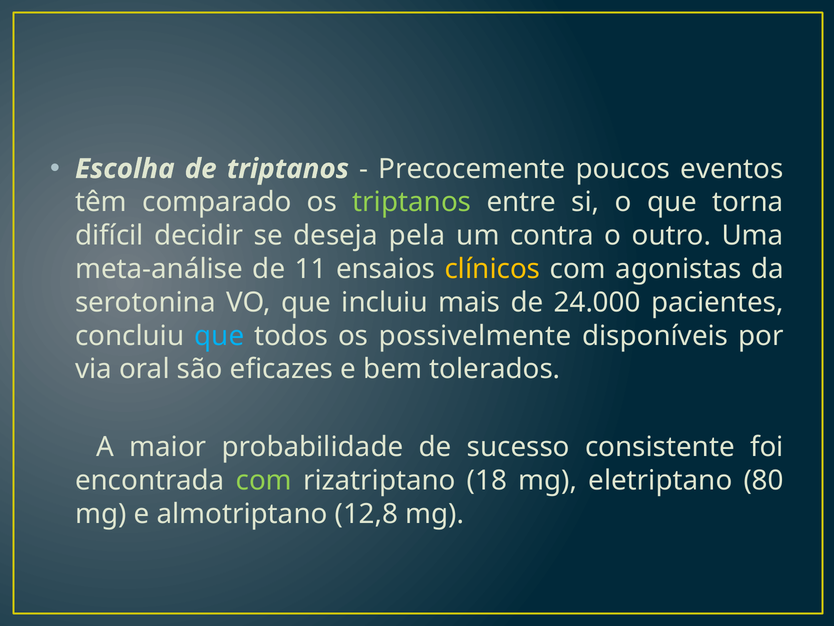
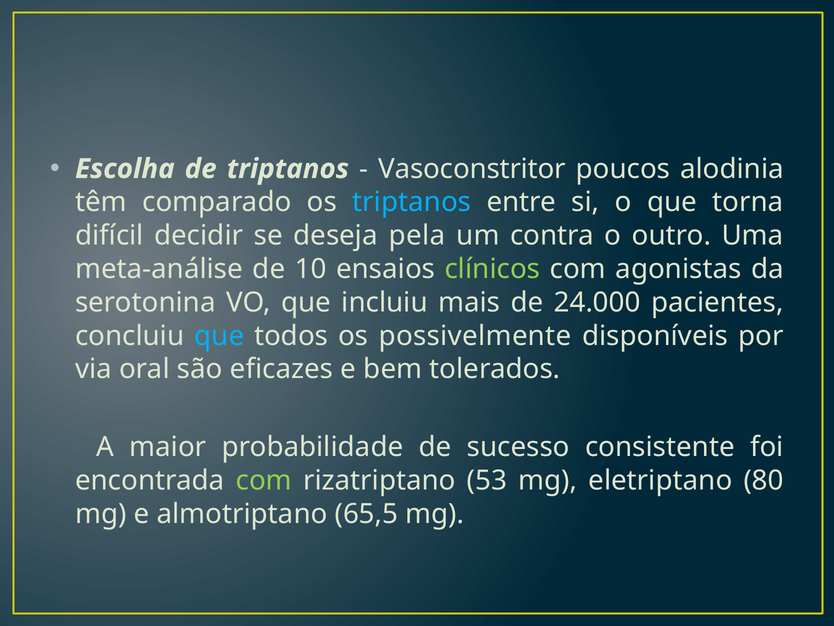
Precocemente: Precocemente -> Vasoconstritor (472, 169)
eventos: eventos -> alodinia (732, 169)
triptanos colour: light green -> light blue (412, 202)
11: 11 -> 10 (311, 269)
clínicos colour: yellow -> light green (492, 269)
18: 18 -> 53 (487, 480)
12,8: 12,8 -> 65,5 (366, 513)
